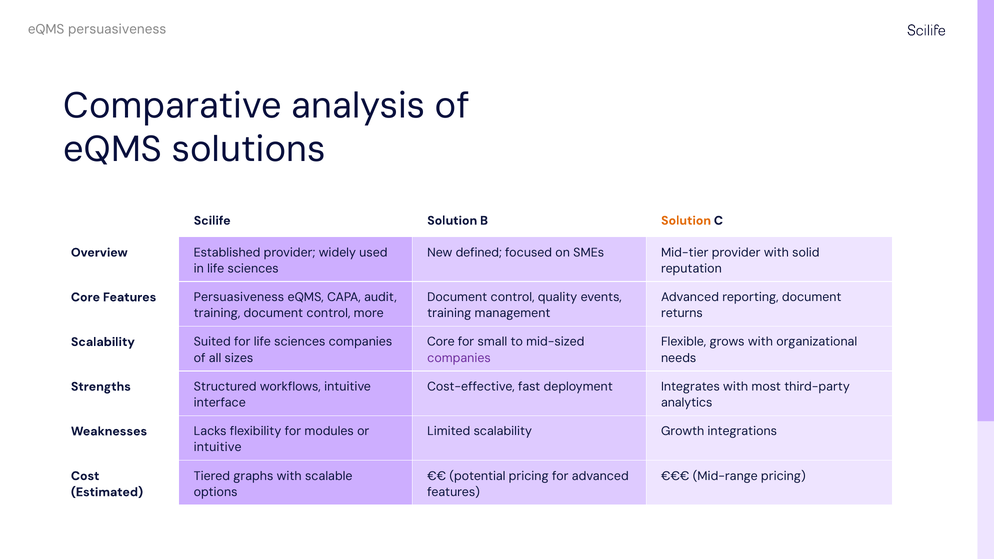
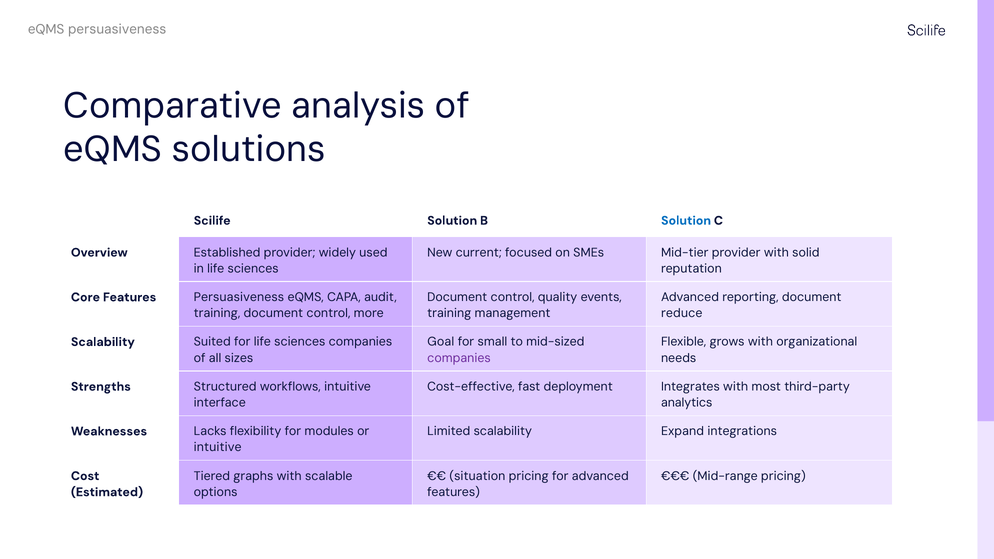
Solution colour: orange -> blue (686, 221)
defined: defined -> current (479, 253)
returns: returns -> reduce (682, 313)
Core: Core -> Goal (441, 342)
Growth: Growth -> Expand (683, 431)
potential: potential -> situation (477, 476)
